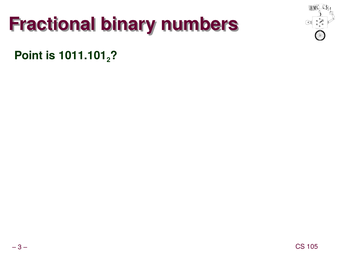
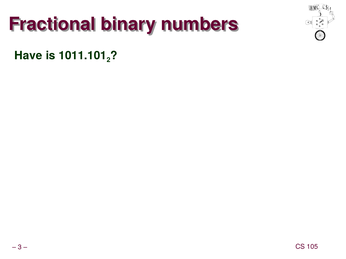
Point: Point -> Have (28, 56)
